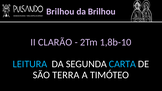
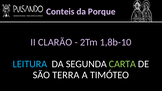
Brilhou: Brilhou -> Conteis (60, 12)
da Brilhou: Brilhou -> Porque (102, 12)
CARTA colour: light blue -> light green (122, 64)
